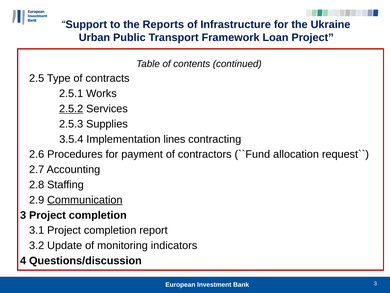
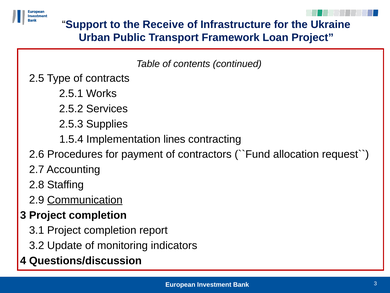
Reports: Reports -> Receive (163, 25)
2.5.2 underline: present -> none (71, 109)
3.5.4: 3.5.4 -> 1.5.4 (71, 139)
